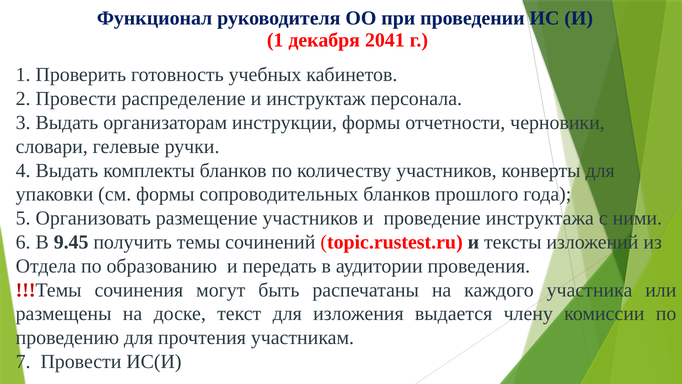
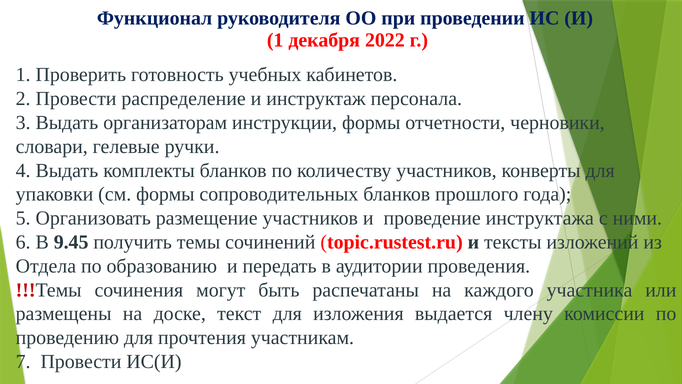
2041: 2041 -> 2022 (385, 40)
